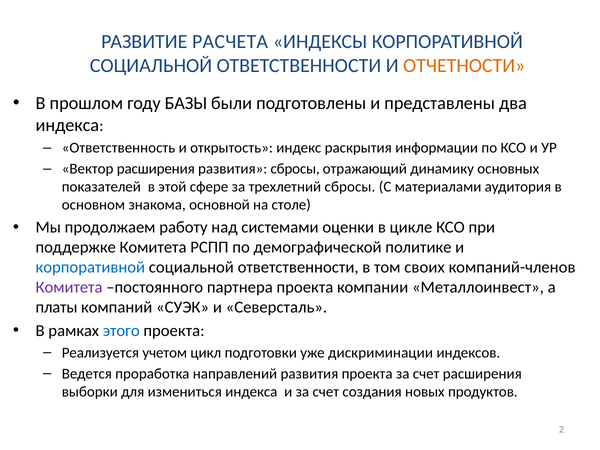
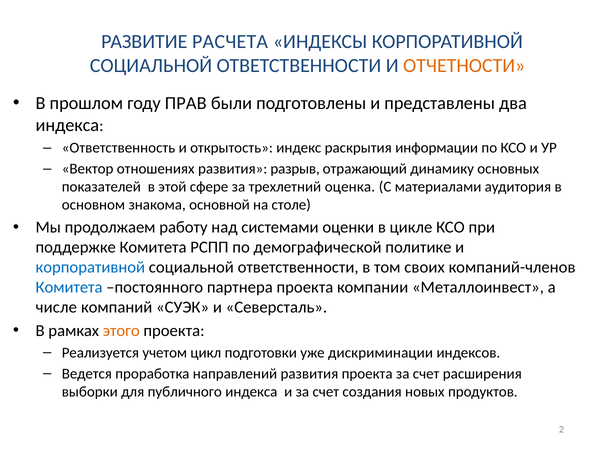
БАЗЫ: БАЗЫ -> ПРАВ (186, 103)
Вектор расширения: расширения -> отношениях (156, 169)
развития сбросы: сбросы -> разрыв (295, 169)
трехлетний сбросы: сбросы -> оценка (350, 187)
Комитета colour: purple -> blue (69, 287)
платы: платы -> числе (56, 307)
этого colour: blue -> orange (121, 331)
измениться: измениться -> публичного (185, 392)
